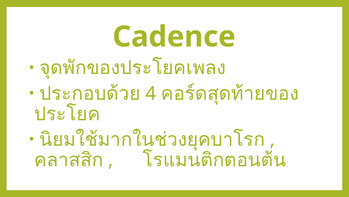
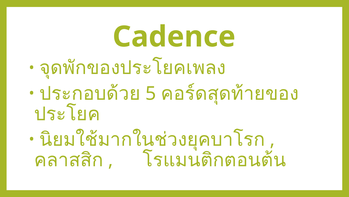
4: 4 -> 5 (151, 93)
